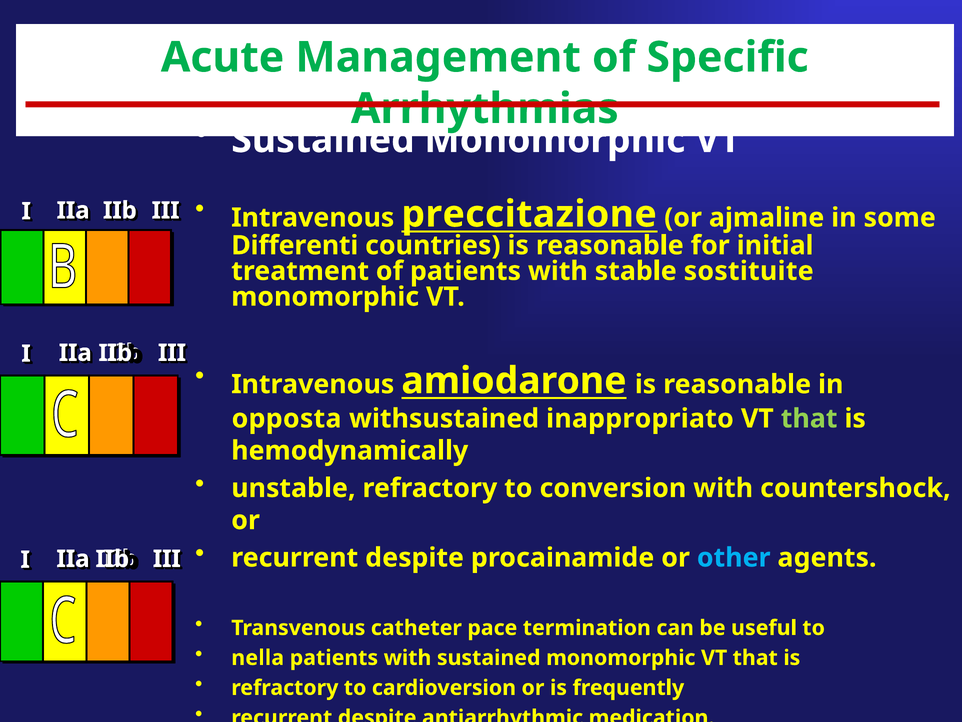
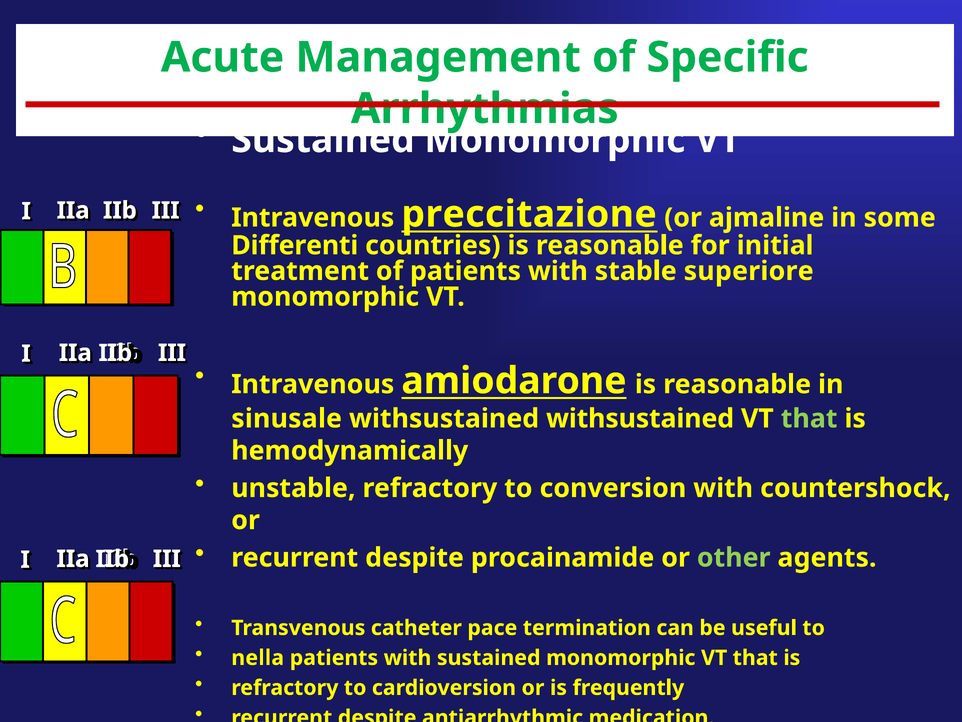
sostituite: sostituite -> superiore (749, 271)
opposta: opposta -> sinusale (287, 418)
withsustained inappropriato: inappropriato -> withsustained (640, 418)
other colour: light blue -> light green (734, 557)
